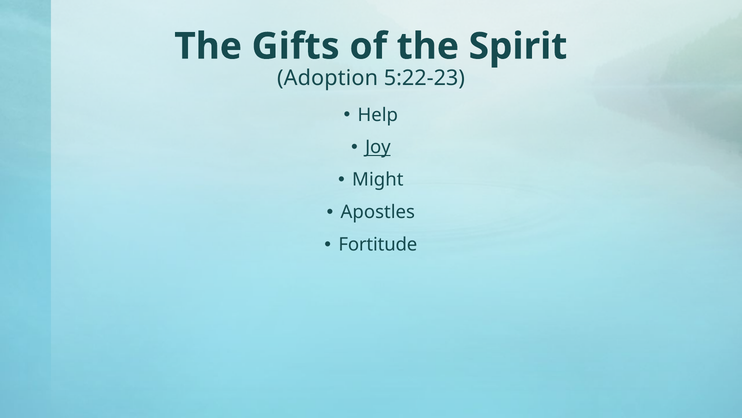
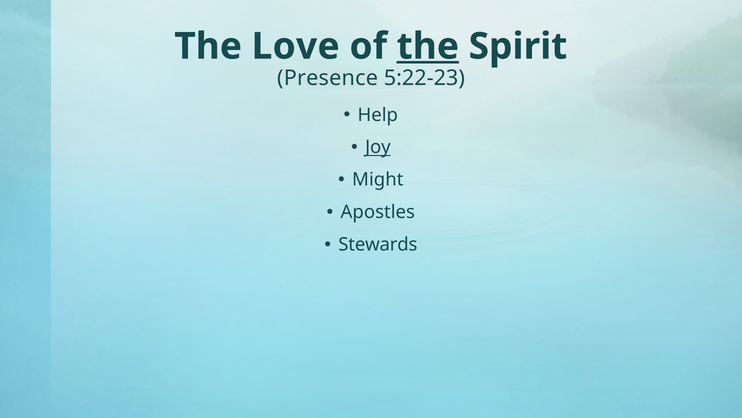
Gifts: Gifts -> Love (296, 46)
the underline: none -> present (428, 46)
Adoption: Adoption -> Presence (328, 78)
Fortitude: Fortitude -> Stewards (378, 244)
